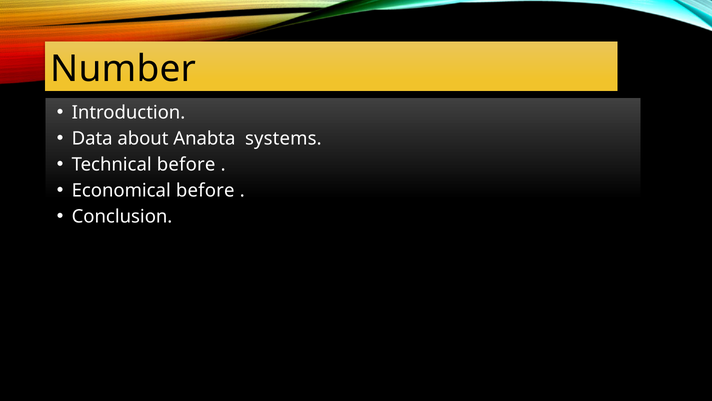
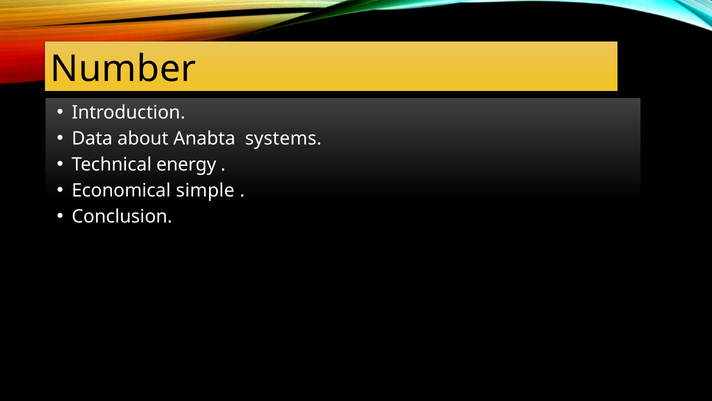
Technical before: before -> energy (186, 164)
Economical before: before -> simple (205, 190)
